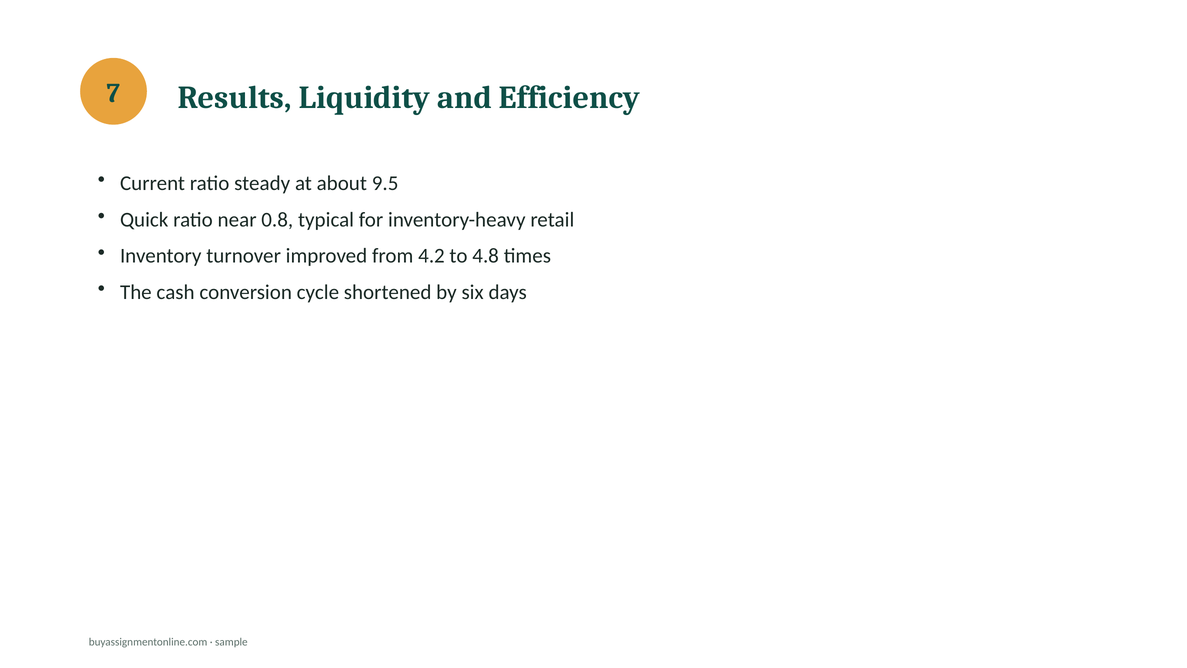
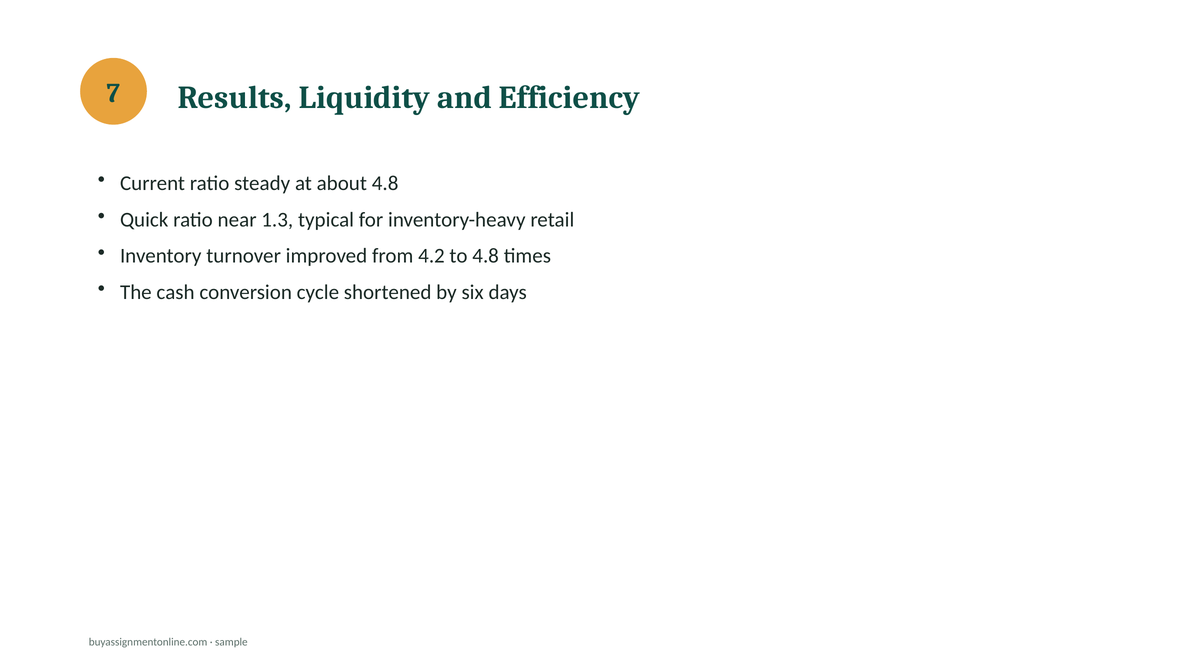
about 9.5: 9.5 -> 4.8 (385, 183)
0.8: 0.8 -> 1.3 (277, 220)
